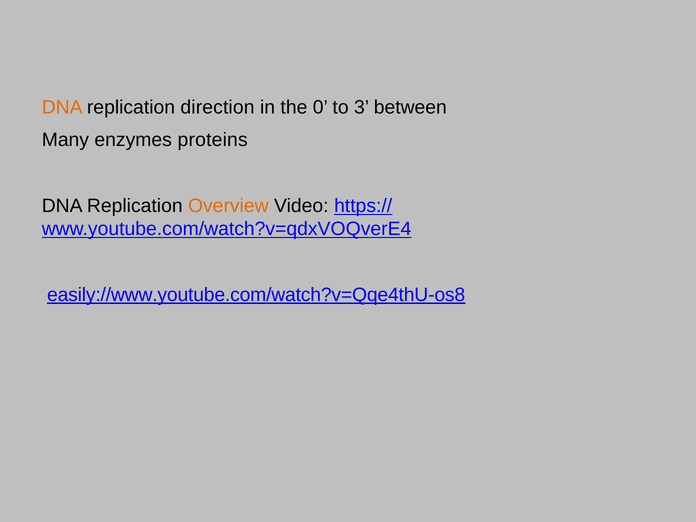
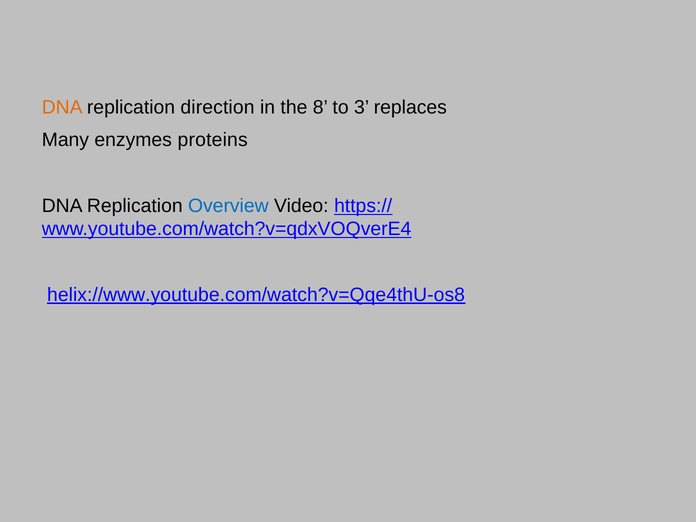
0: 0 -> 8 (320, 107)
between: between -> replaces (410, 107)
Overview colour: orange -> blue (228, 206)
easily://www.youtube.com/watch?v=Qqe4thU-os8: easily://www.youtube.com/watch?v=Qqe4thU-os8 -> helix://www.youtube.com/watch?v=Qqe4thU-os8 (256, 295)
